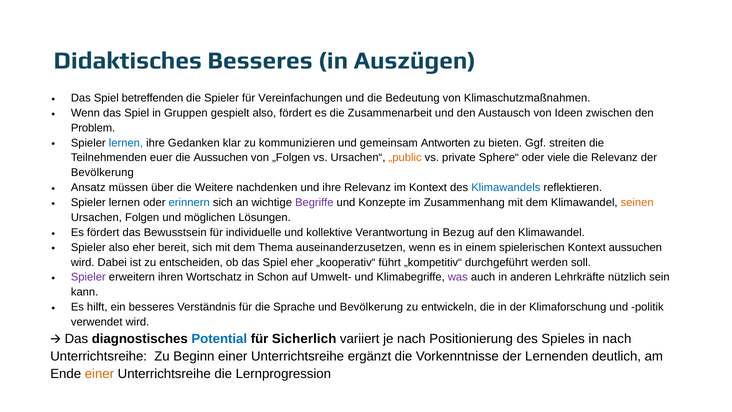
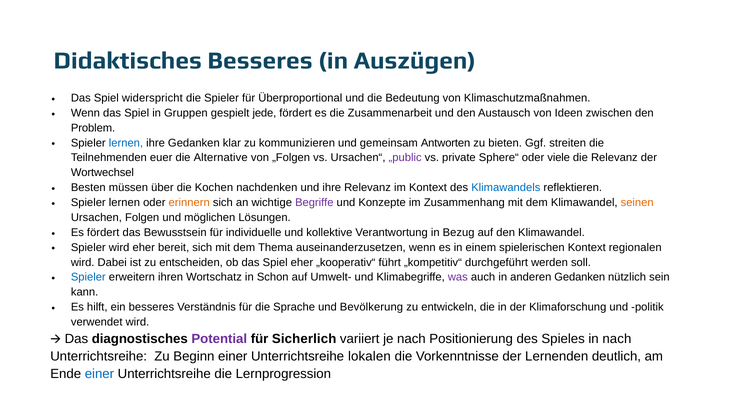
betreffenden: betreffenden -> widerspricht (152, 98)
Vereinfachungen: Vereinfachungen -> Überproportional (300, 98)
gespielt also: also -> jede (264, 113)
die Aussuchen: Aussuchen -> Alternative (221, 158)
„public colour: orange -> purple (405, 158)
Bevölkerung: Bevölkerung -> Wortwechsel (102, 173)
Ansatz: Ansatz -> Besten (88, 188)
Weitere: Weitere -> Kochen (214, 188)
erinnern colour: blue -> orange (189, 202)
Spieler also: also -> wird (119, 247)
Kontext aussuchen: aussuchen -> regionalen (635, 247)
Spieler colour: purple -> blue (88, 277)
anderen Lehrkräfte: Lehrkräfte -> Gedanken (580, 277)
Potential colour: blue -> purple (219, 338)
ergänzt: ergänzt -> lokalen (369, 356)
einer colour: orange -> blue (99, 374)
